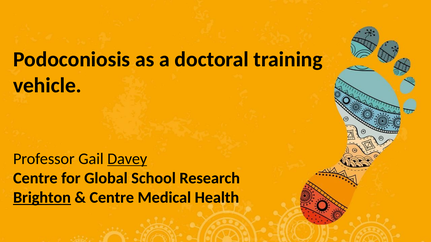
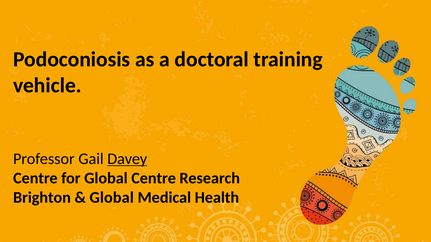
Global School: School -> Centre (154, 178)
Brighton underline: present -> none (42, 198)
Centre: Centre -> Global (112, 198)
